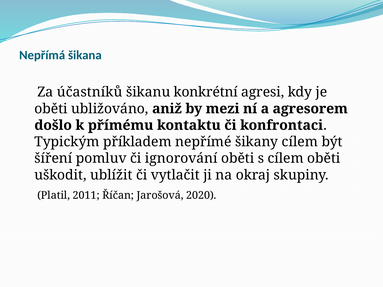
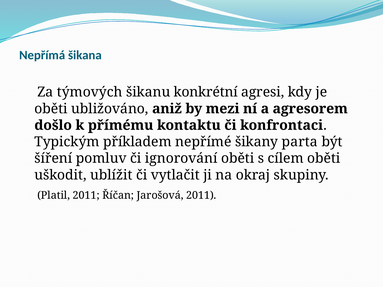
účastníků: účastníků -> týmových (90, 92)
šikany cílem: cílem -> parta (300, 142)
Jarošová 2020: 2020 -> 2011 (201, 196)
